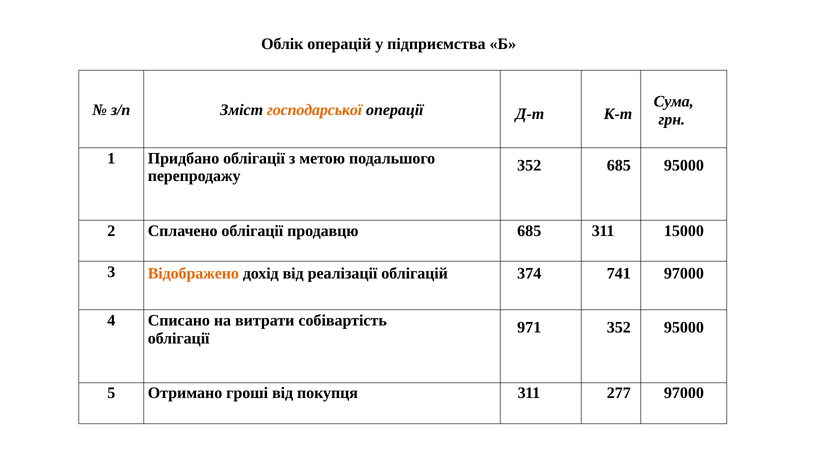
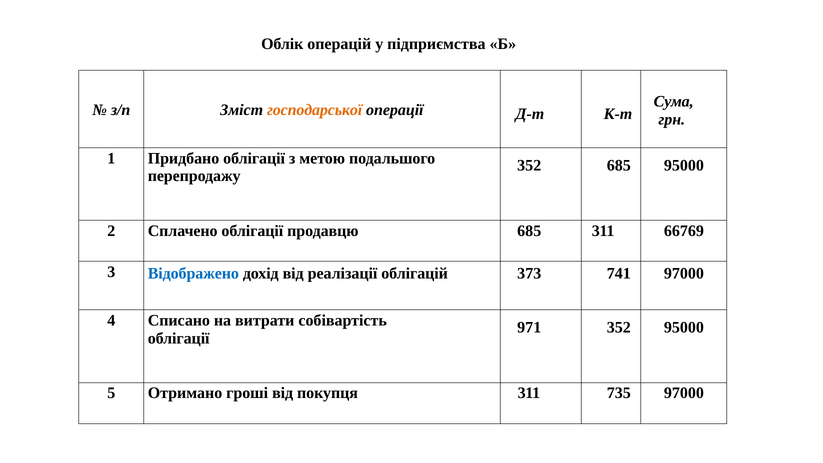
15000: 15000 -> 66769 (684, 231)
Відображено colour: orange -> blue (193, 274)
374: 374 -> 373 (529, 274)
277: 277 -> 735 (619, 393)
